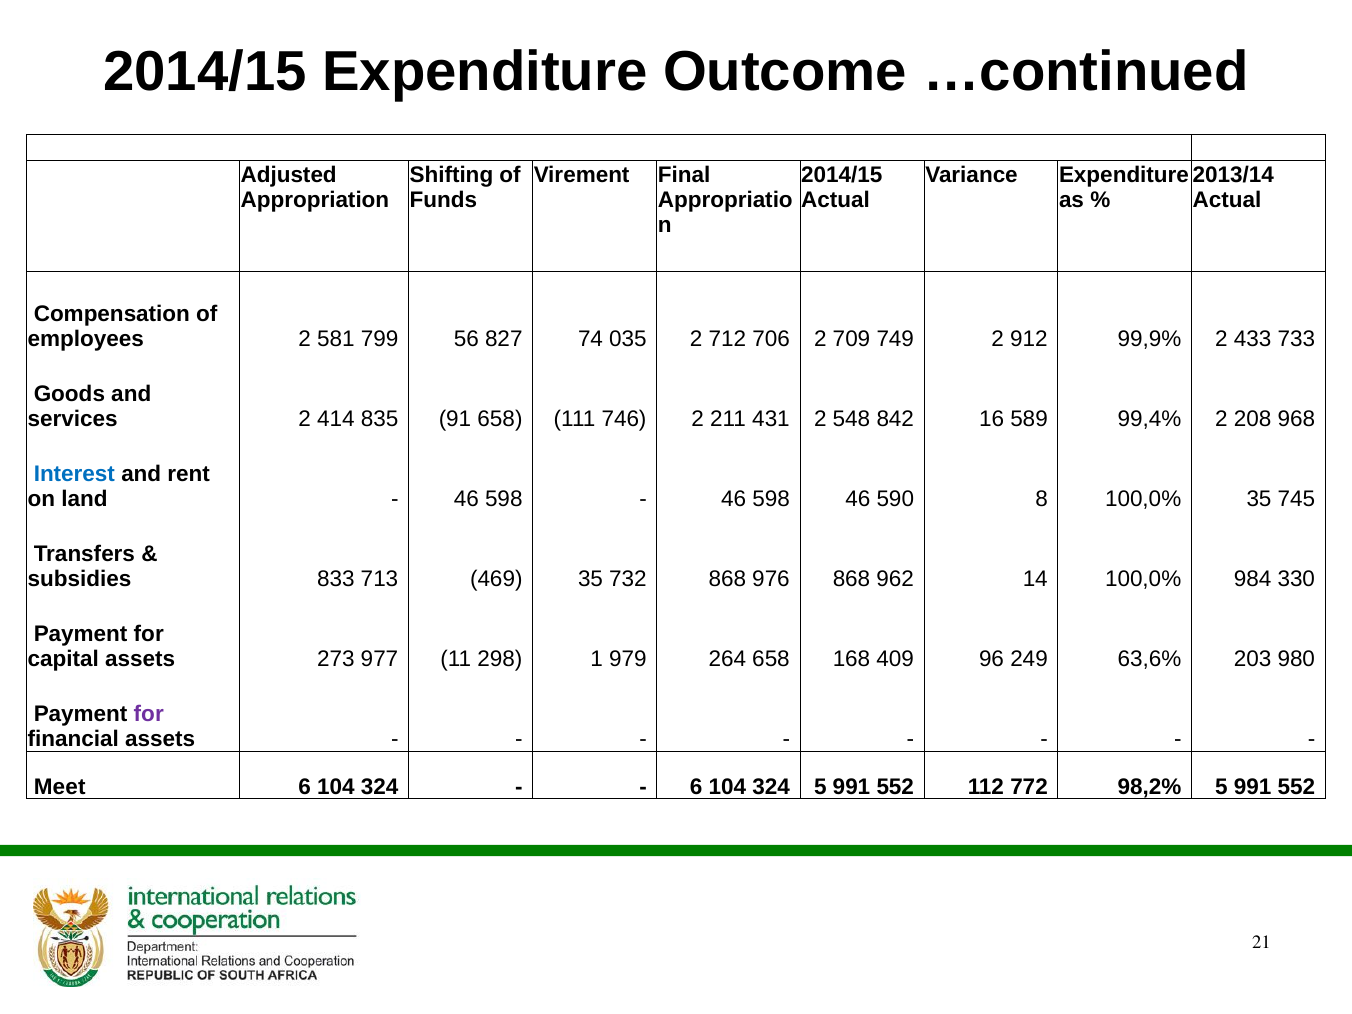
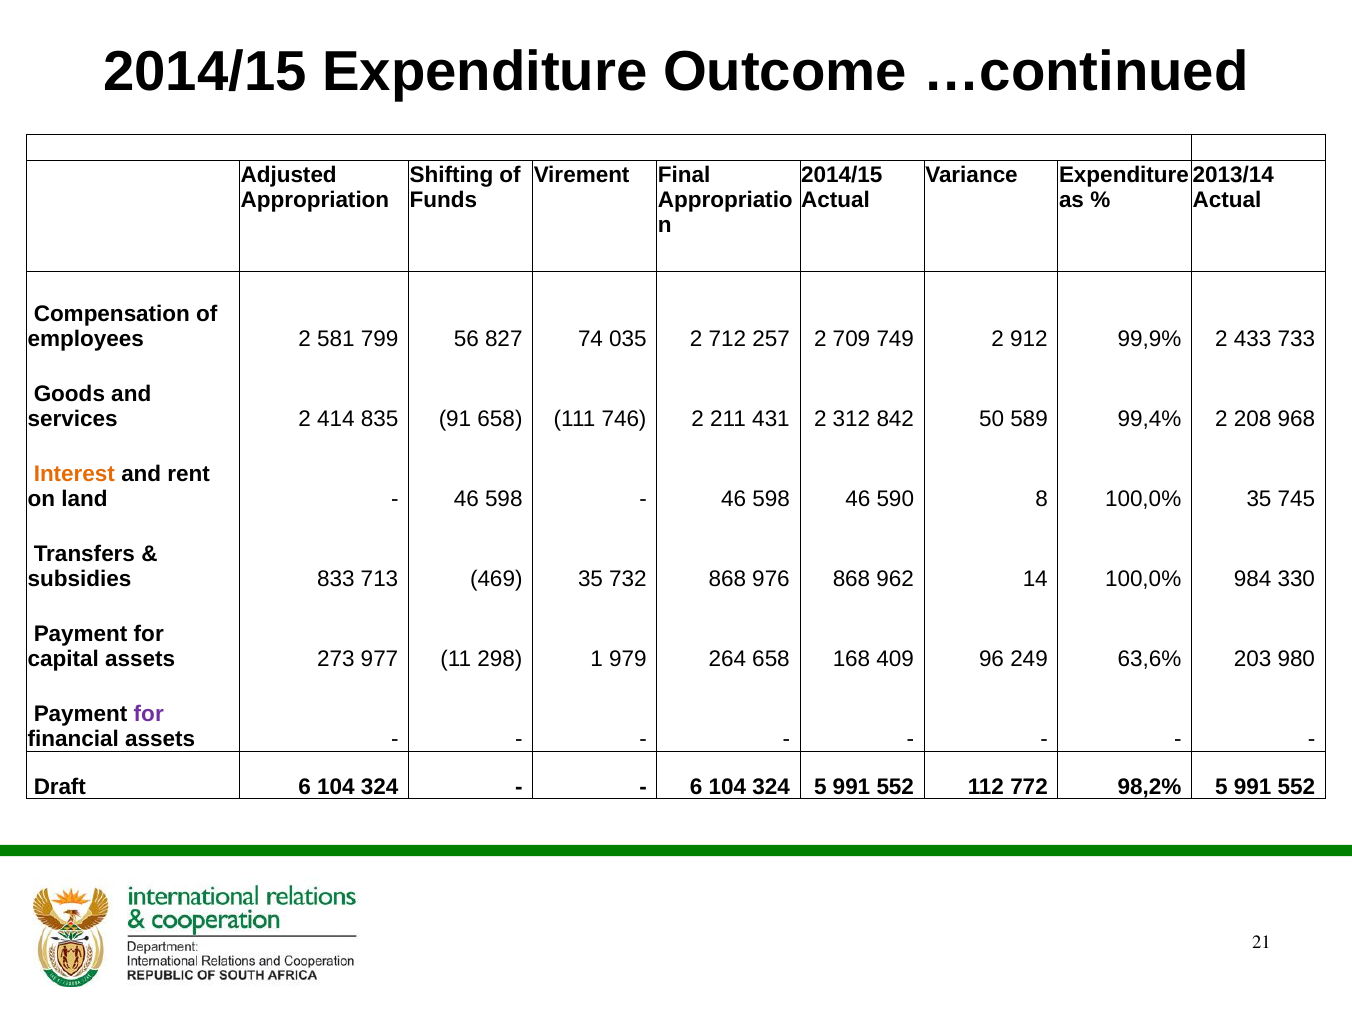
706: 706 -> 257 (771, 339)
548: 548 -> 312 (851, 419)
16: 16 -> 50 (992, 419)
Interest colour: blue -> orange (74, 474)
Meet: Meet -> Draft (60, 787)
